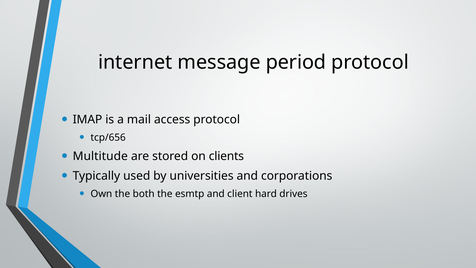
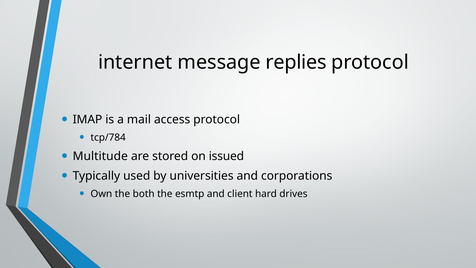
period: period -> replies (296, 62)
tcp/656: tcp/656 -> tcp/784 (108, 138)
clients: clients -> issued (226, 156)
